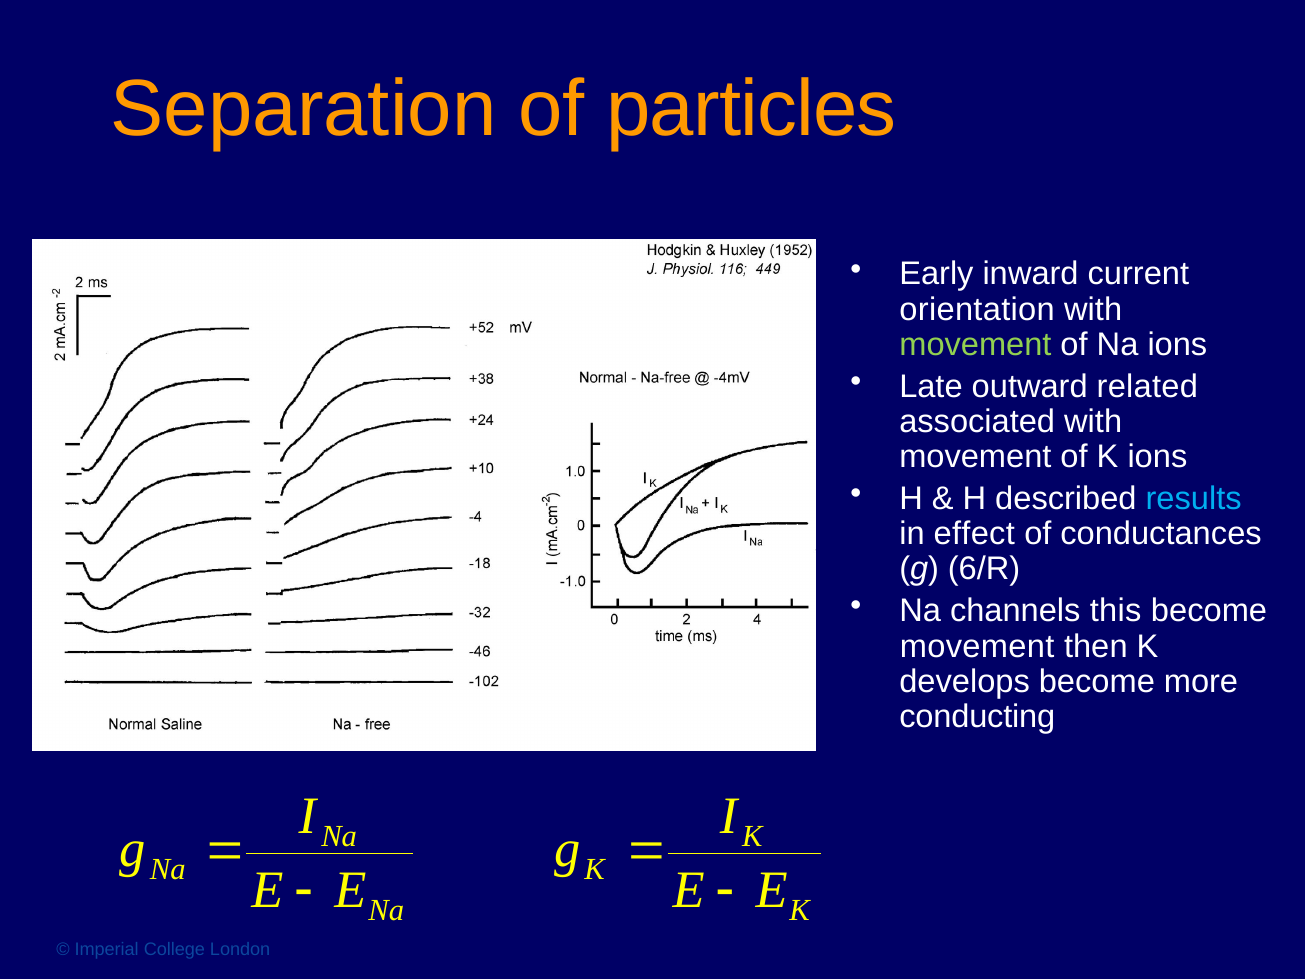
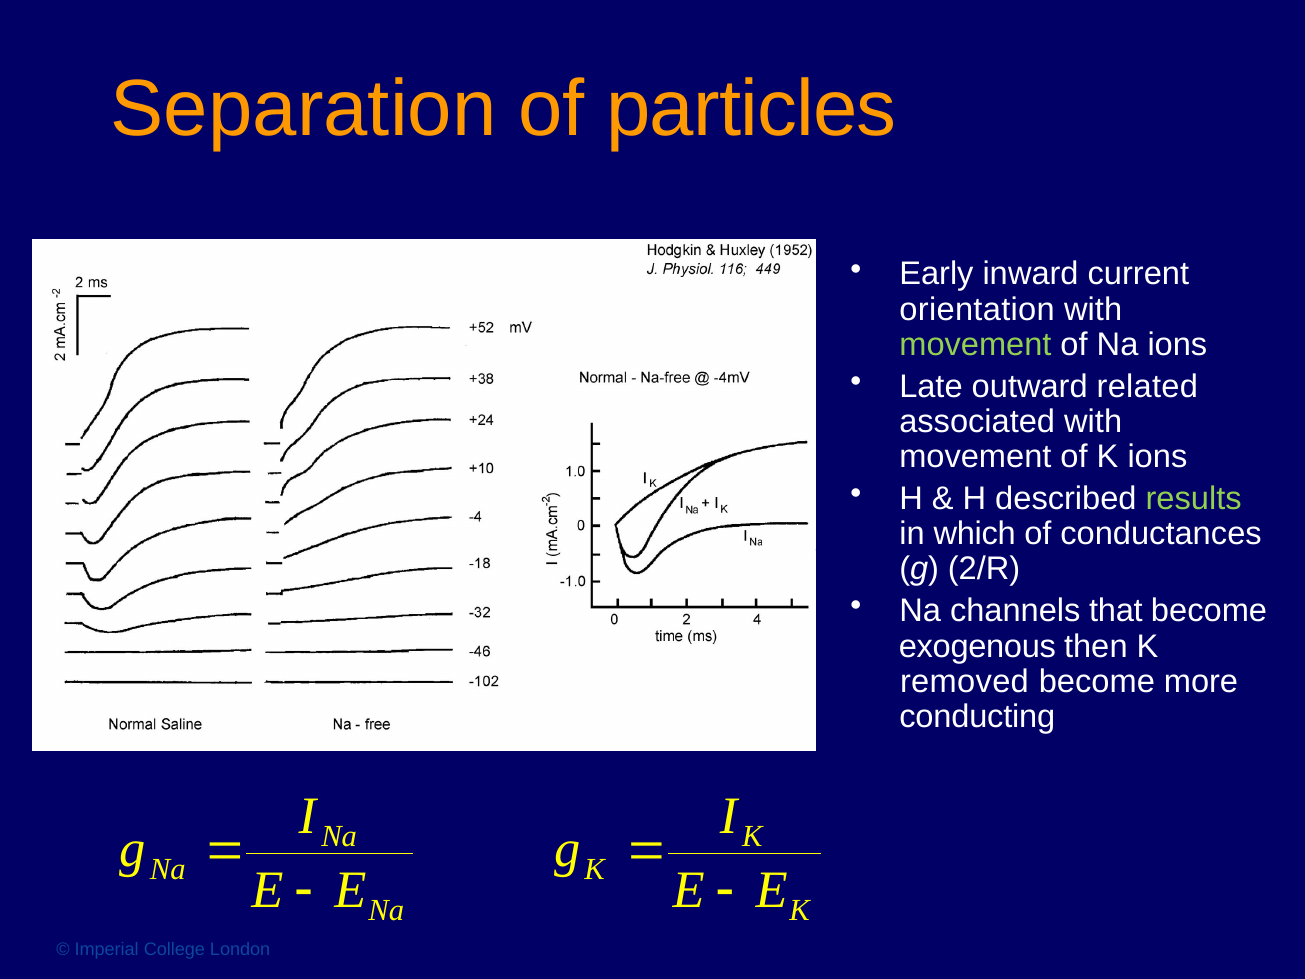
results colour: light blue -> light green (1194, 499)
effect: effect -> which (975, 534)
6/R: 6/R -> 2/R (984, 569)
this: this -> that (1116, 611)
movement: movement -> exogenous (977, 646)
develops: develops -> removed (964, 681)
